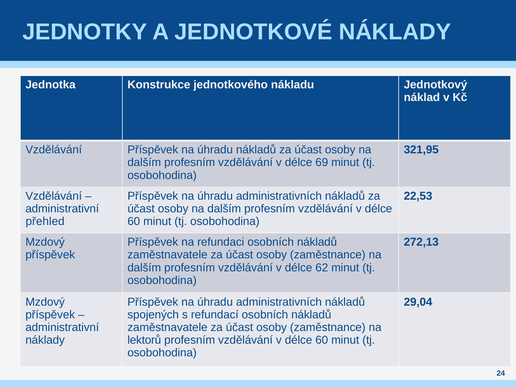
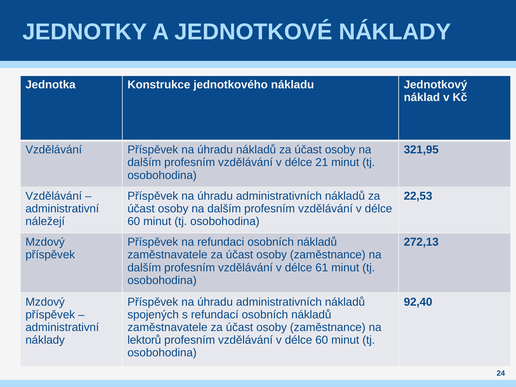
69: 69 -> 21 (322, 163)
přehled: přehled -> náležejí (45, 221)
62: 62 -> 61 (322, 268)
29,04: 29,04 -> 92,40 (418, 302)
